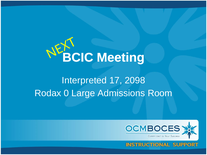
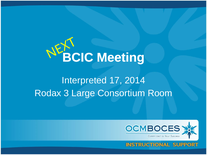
2098: 2098 -> 2014 (135, 80)
0: 0 -> 3 (66, 93)
Admissions: Admissions -> Consortium (121, 93)
